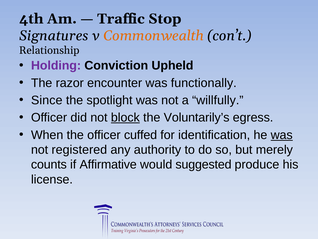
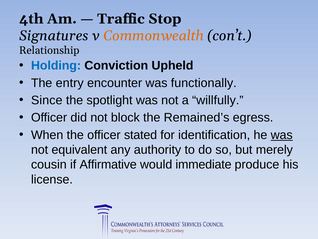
Holding colour: purple -> blue (56, 66)
razor: razor -> entry (70, 83)
block underline: present -> none (125, 117)
Voluntarily’s: Voluntarily’s -> Remained’s (197, 117)
cuffed: cuffed -> stated (141, 135)
registered: registered -> equivalent (79, 149)
counts: counts -> cousin (49, 164)
suggested: suggested -> immediate (204, 164)
